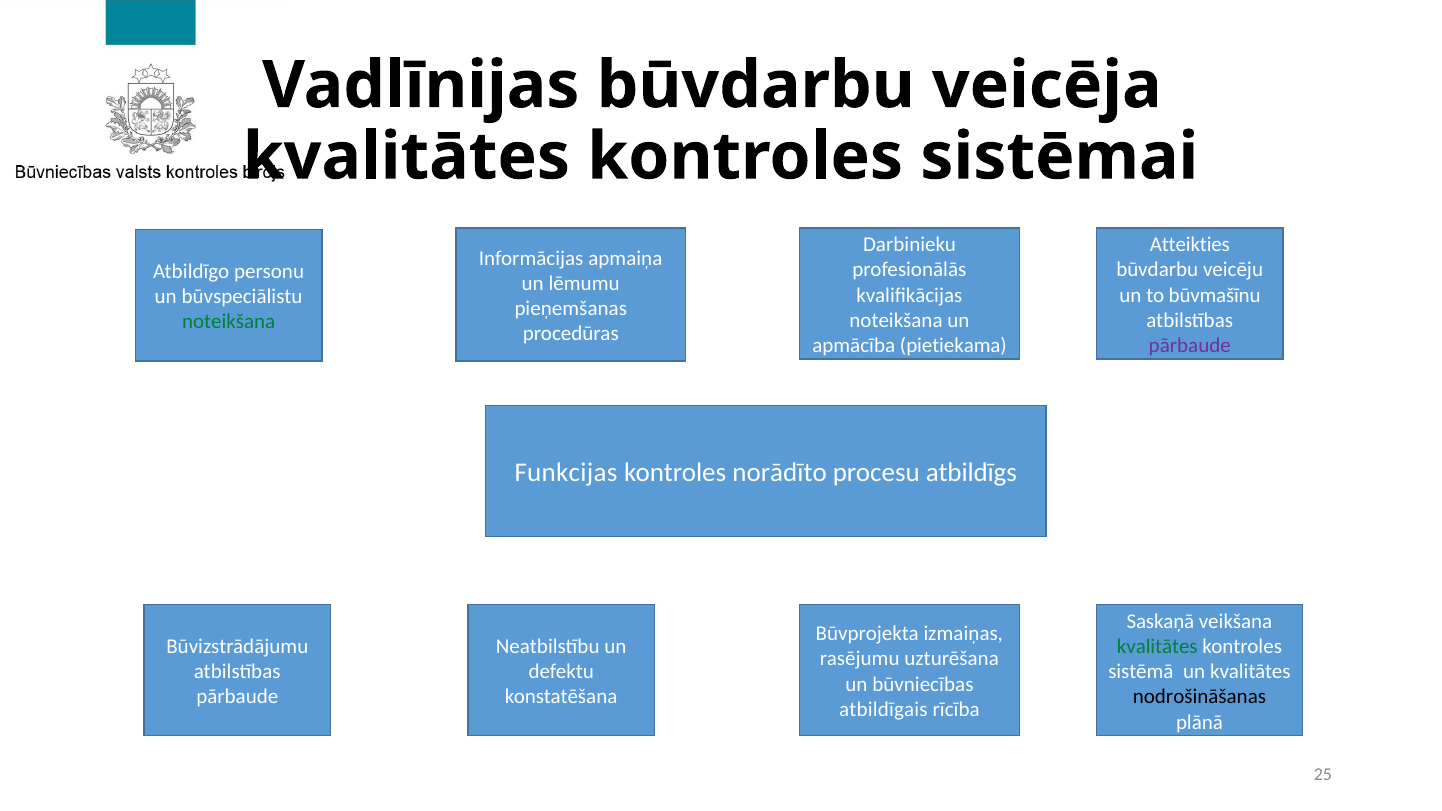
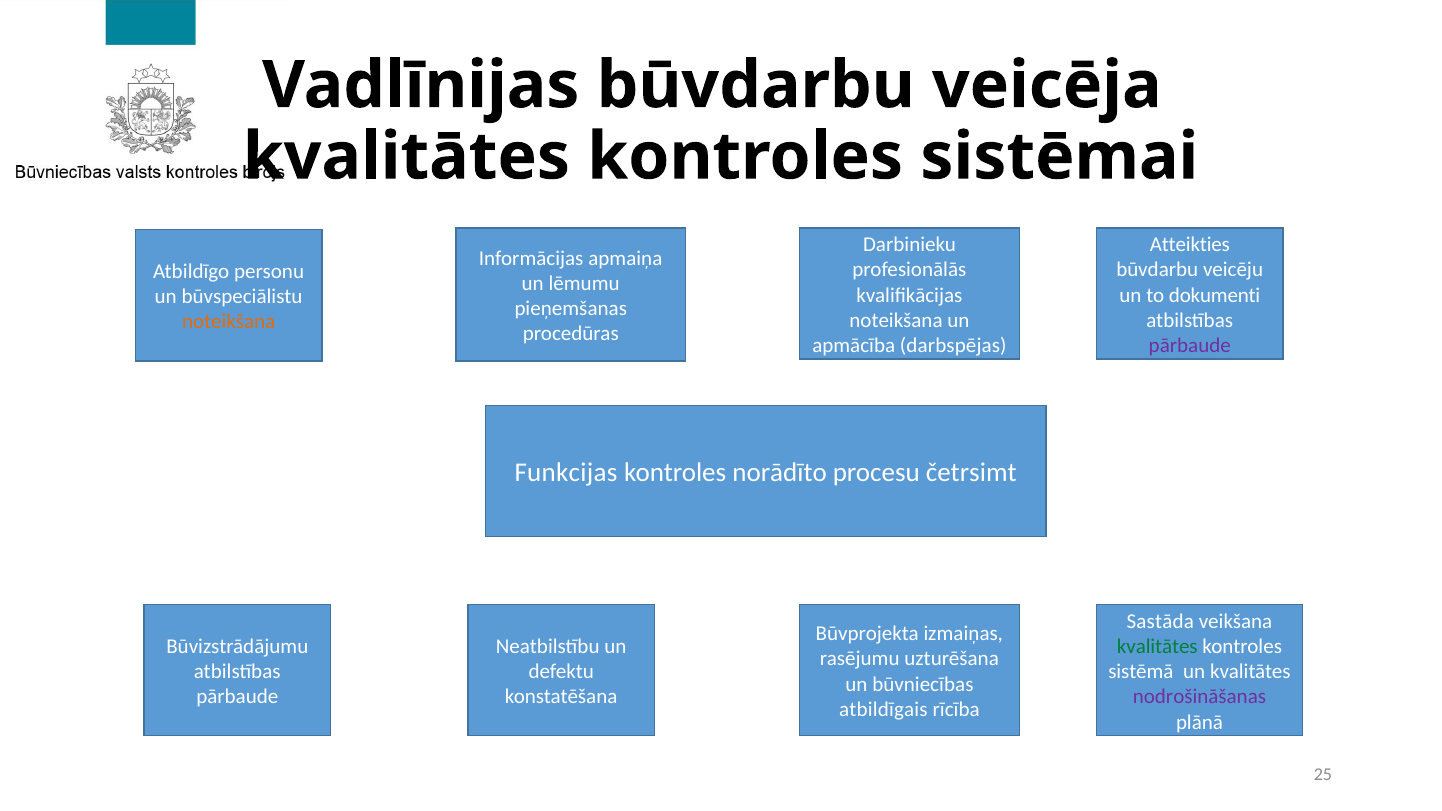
būvmašīnu: būvmašīnu -> dokumenti (1215, 295)
noteikšana colour: green -> orange (229, 322)
pietiekama: pietiekama -> darbspējas (953, 346)
atbildīgs: atbildīgs -> četrsimt (971, 473)
Saskaņā: Saskaņā -> Sastāda (1160, 621)
nodrošināšanas colour: black -> purple (1199, 697)
